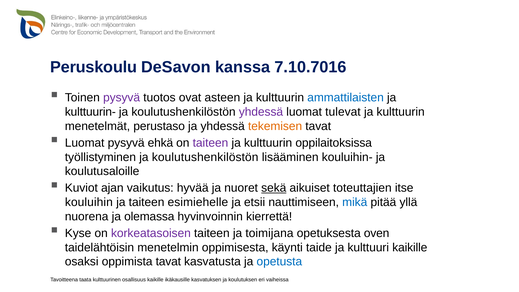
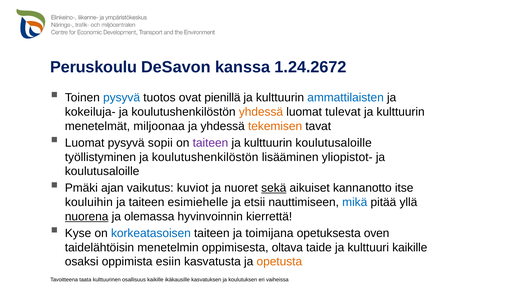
7.10.7016: 7.10.7016 -> 1.24.2672 (311, 67)
pysyvä colour: purple -> blue (122, 98)
asteen: asteen -> pienillä (222, 98)
kulttuurin-: kulttuurin- -> kokeiluja- (90, 112)
yhdessä colour: purple -> orange (261, 112)
perustaso: perustaso -> miljoonaa (159, 126)
ehkä: ehkä -> sopii (160, 143)
kulttuurin oppilaitoksissa: oppilaitoksissa -> koulutusaloille (334, 143)
kouluihin-: kouluihin- -> yliopistot- (347, 157)
Kuviot: Kuviot -> Pmäki (81, 188)
hyvää: hyvää -> kuviot (193, 188)
toteuttajien: toteuttajien -> kannanotto (362, 188)
nuorena underline: none -> present (87, 217)
korkeatasoisen colour: purple -> blue (151, 233)
käynti: käynti -> oltava (287, 247)
oppimista tavat: tavat -> esiin (168, 262)
opetusta colour: blue -> orange (279, 262)
